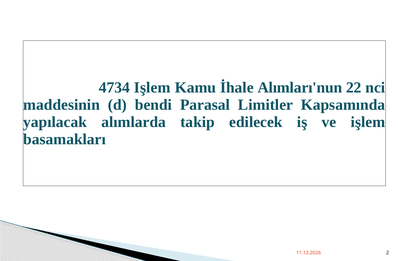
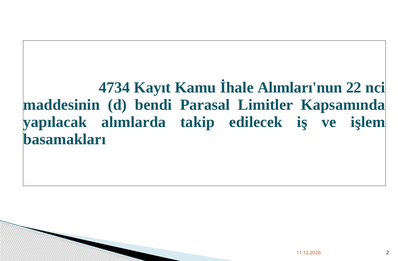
4734 Işlem: Işlem -> Kayıt (152, 88)
